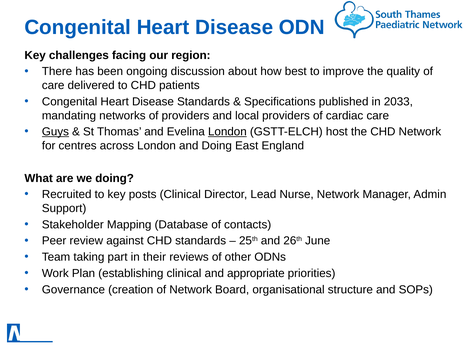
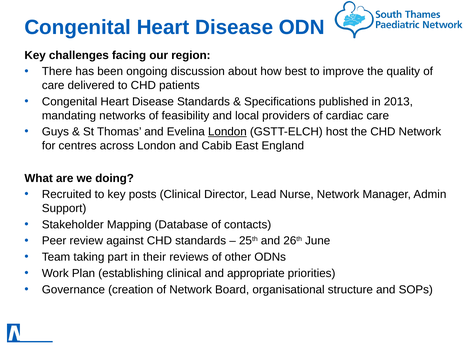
2033: 2033 -> 2013 (398, 102)
of providers: providers -> feasibility (186, 116)
Guys underline: present -> none (55, 132)
and Doing: Doing -> Cabib (217, 146)
